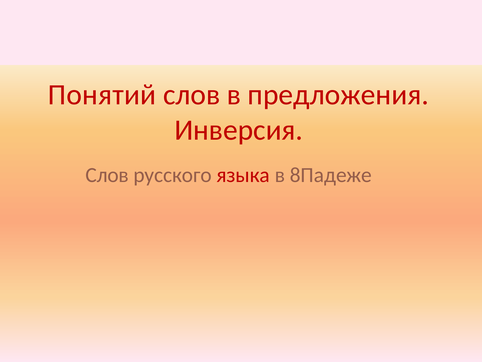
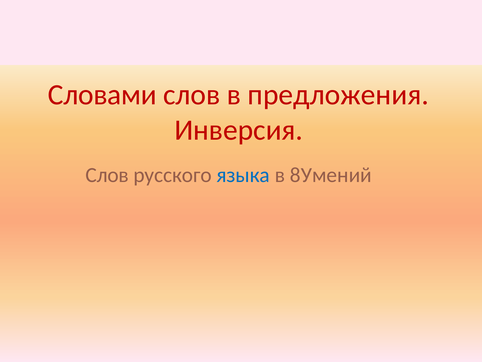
Понятий: Понятий -> Словами (102, 95)
языка colour: red -> blue (243, 175)
8Падеже: 8Падеже -> 8Умений (331, 175)
